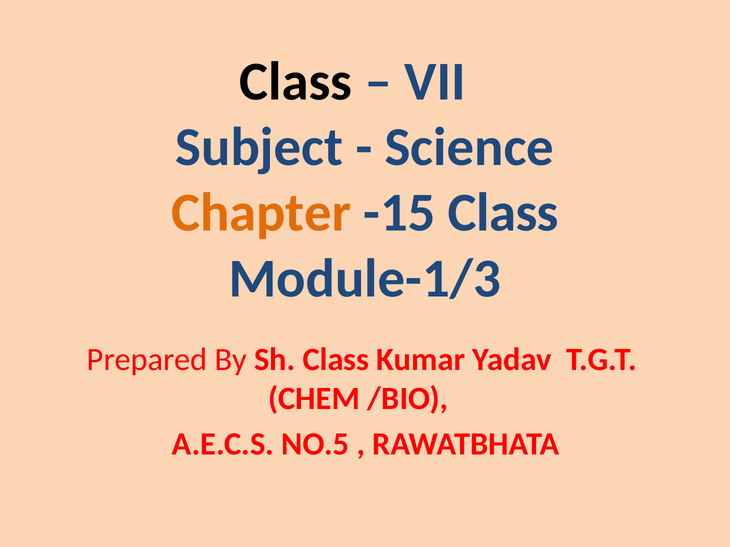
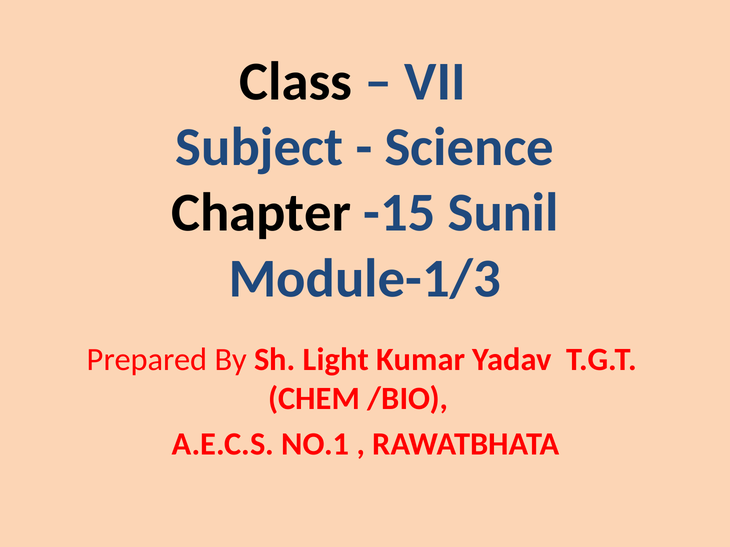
Chapter colour: orange -> black (261, 213)
-15 Class: Class -> Sunil (503, 213)
Sh Class: Class -> Light (336, 360)
NO.5: NO.5 -> NO.1 (315, 444)
